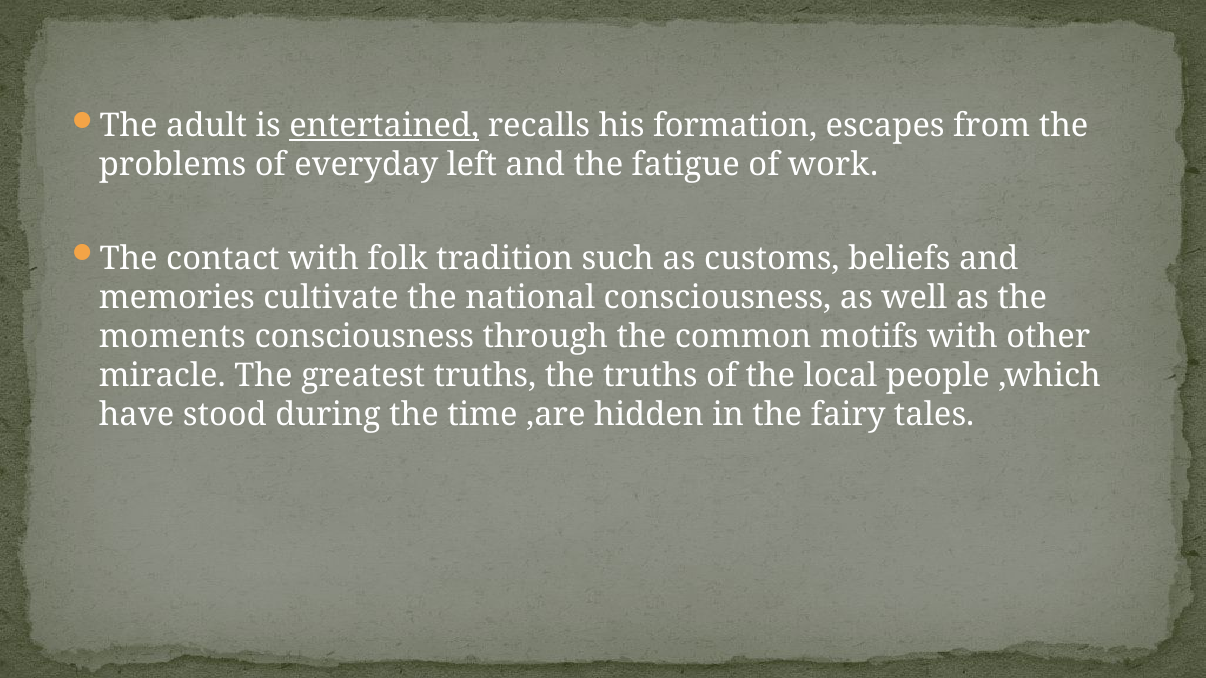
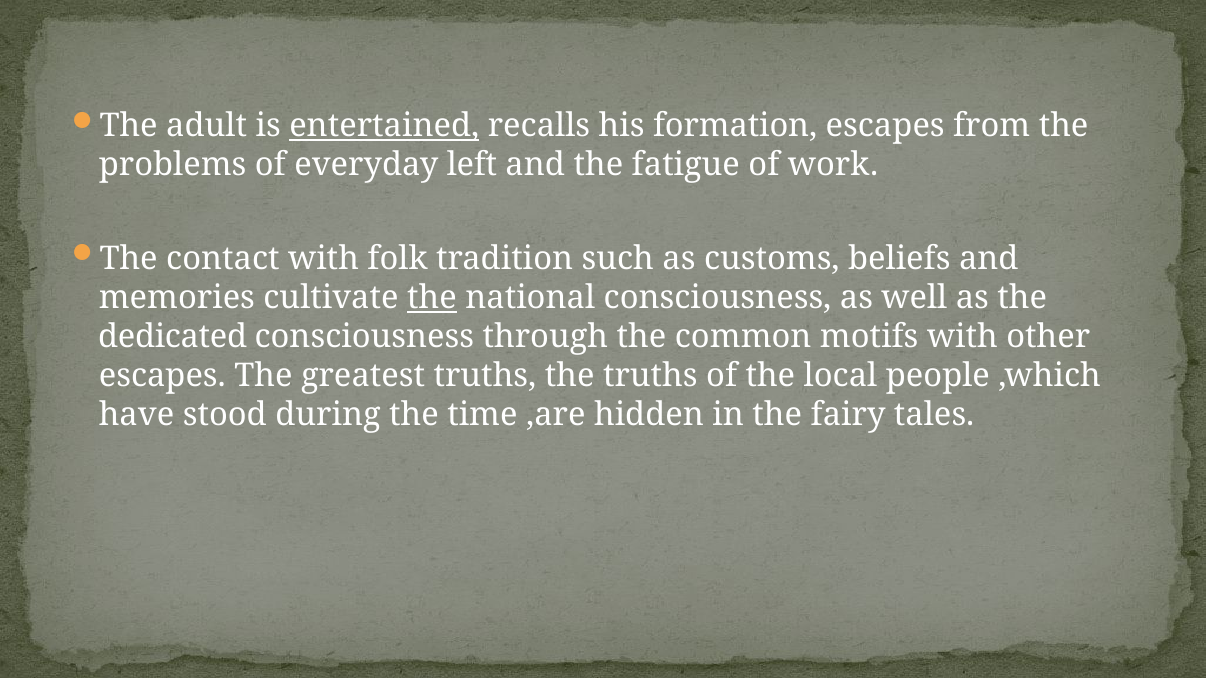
the underline: none -> present (432, 298)
moments: moments -> dedicated (173, 337)
miracle: miracle -> escapes (162, 376)
